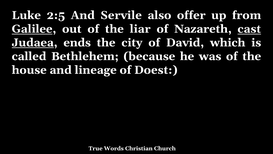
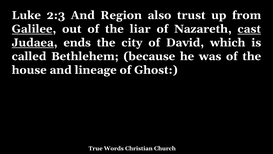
2:5: 2:5 -> 2:3 (56, 15)
Servile: Servile -> Region (121, 15)
offer: offer -> trust (191, 15)
Doest: Doest -> Ghost (156, 70)
